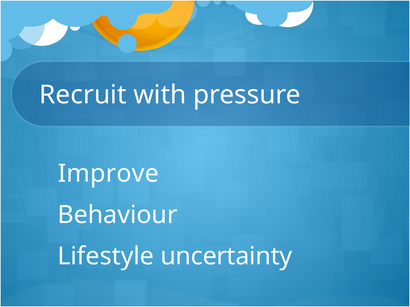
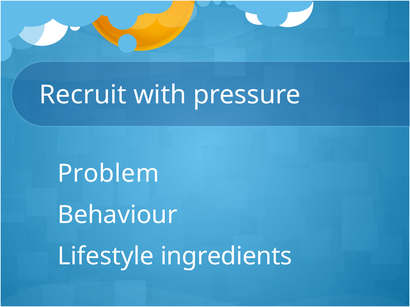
Improve: Improve -> Problem (108, 174)
uncertainty: uncertainty -> ingredients (226, 257)
